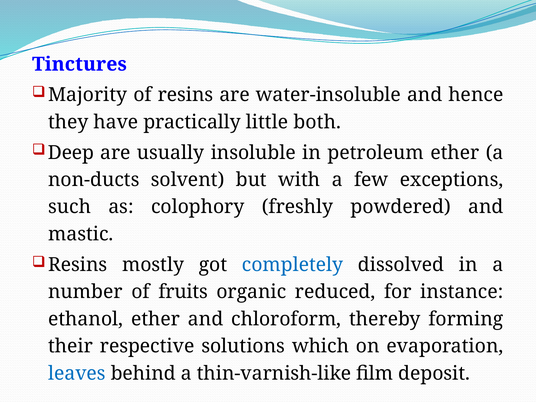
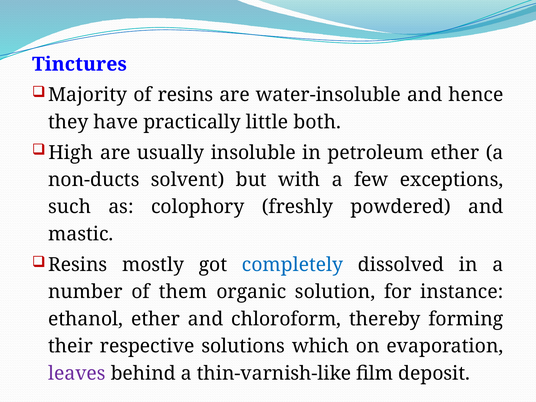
Deep: Deep -> High (71, 153)
fruits: fruits -> them (183, 292)
reduced: reduced -> solution (335, 292)
leaves colour: blue -> purple (77, 373)
